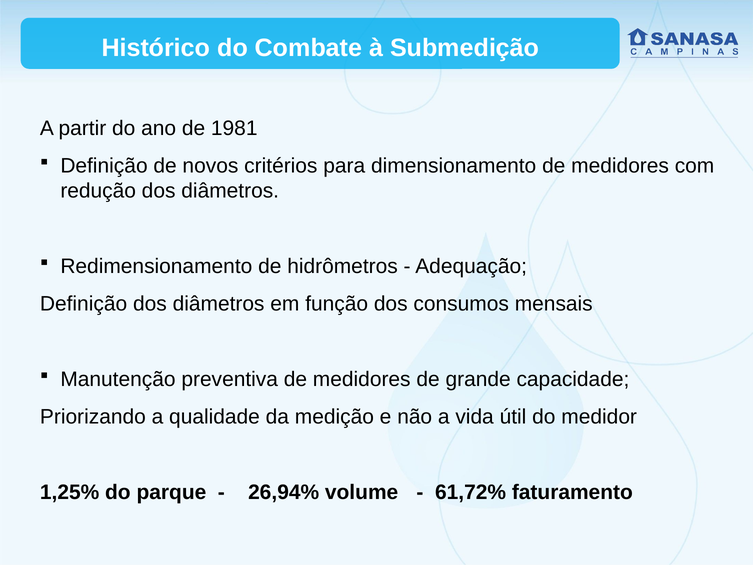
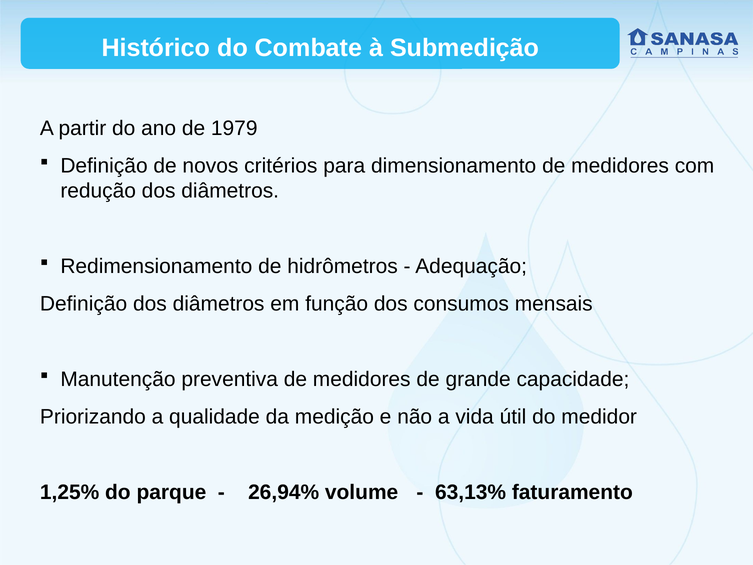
1981: 1981 -> 1979 (234, 128)
61,72%: 61,72% -> 63,13% (471, 492)
